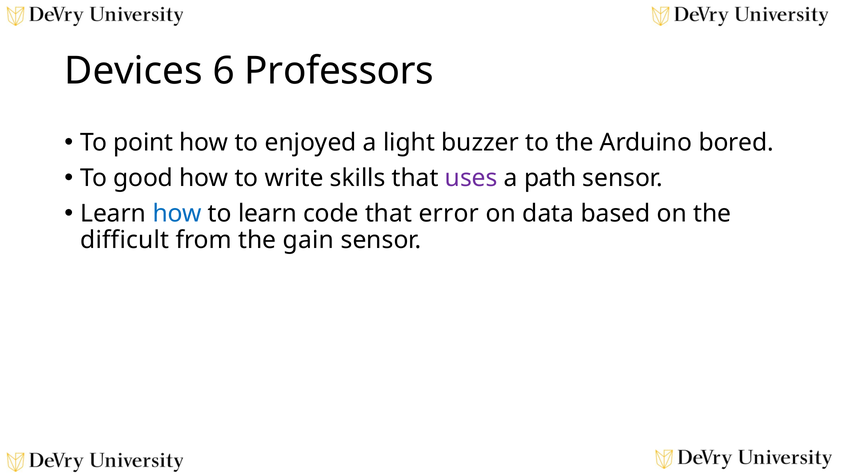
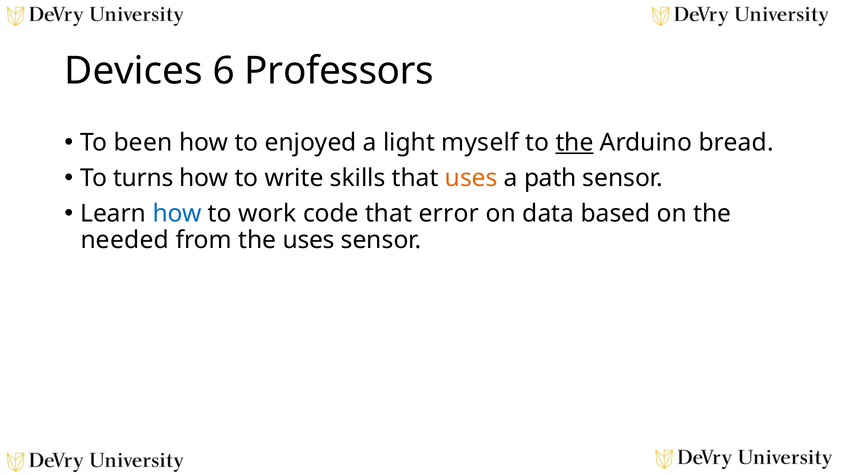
point: point -> been (143, 143)
buzzer: buzzer -> myself (480, 143)
the underline: none -> present (575, 143)
bored: bored -> bread (736, 143)
good: good -> turns (143, 178)
uses colour: purple -> orange (471, 178)
to learn: learn -> work (267, 214)
difficult: difficult -> needed (125, 240)
the gain: gain -> uses (309, 240)
